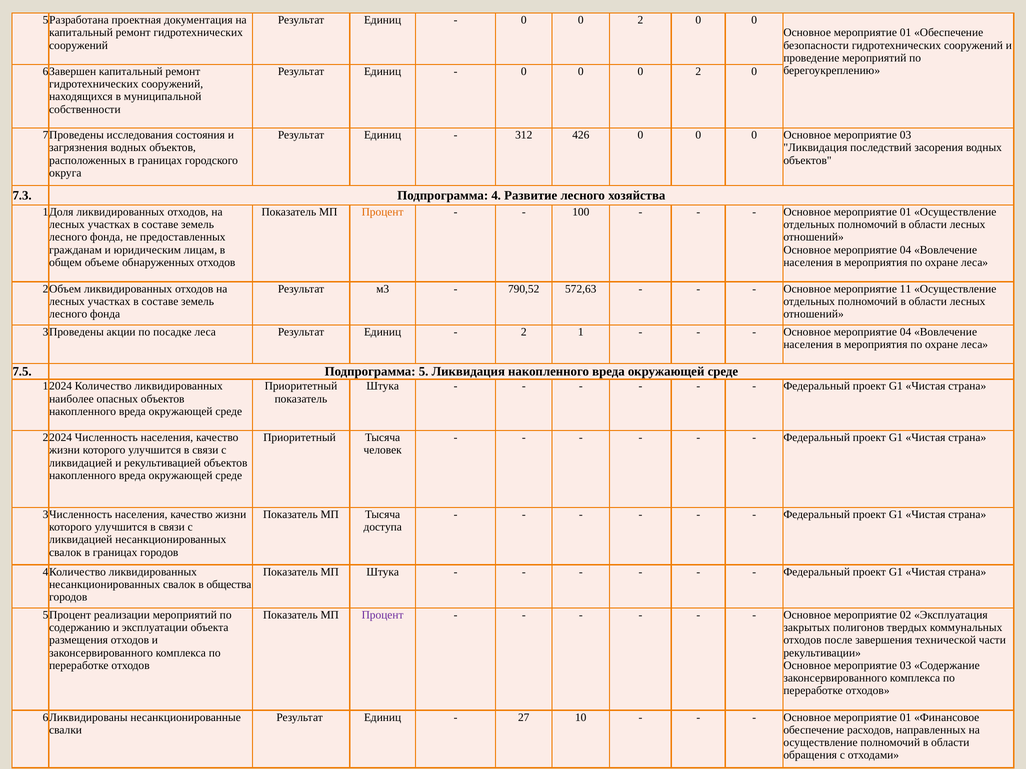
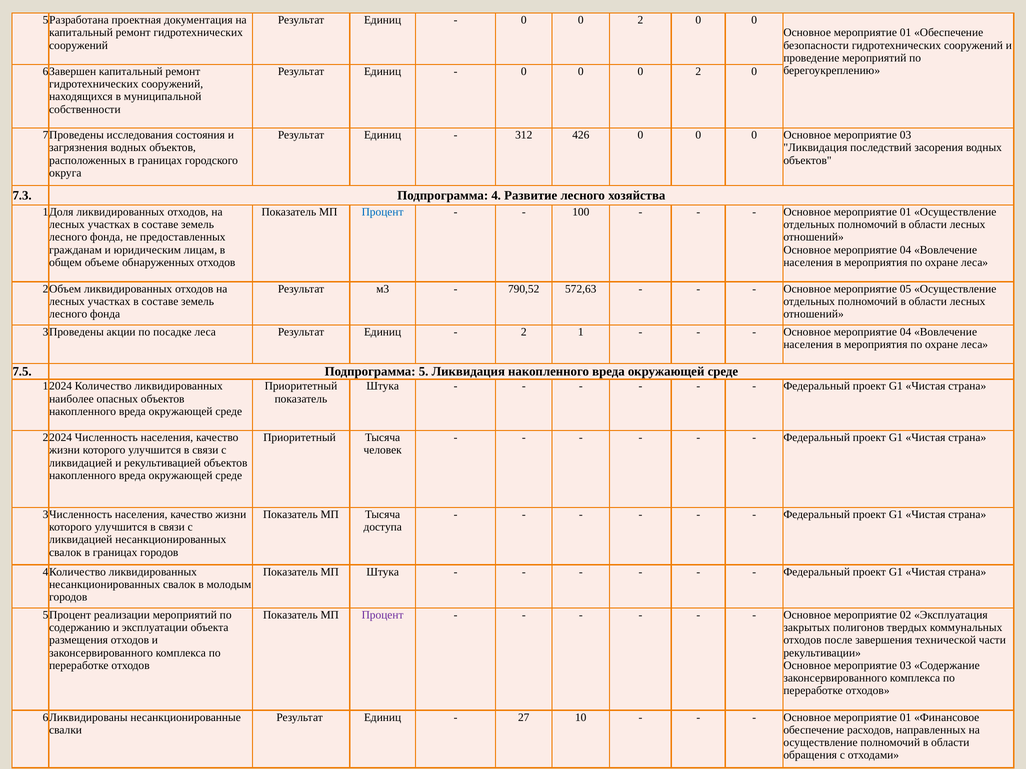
Процент colour: orange -> blue (383, 212)
11: 11 -> 05 (906, 289)
общества: общества -> молодым (229, 585)
